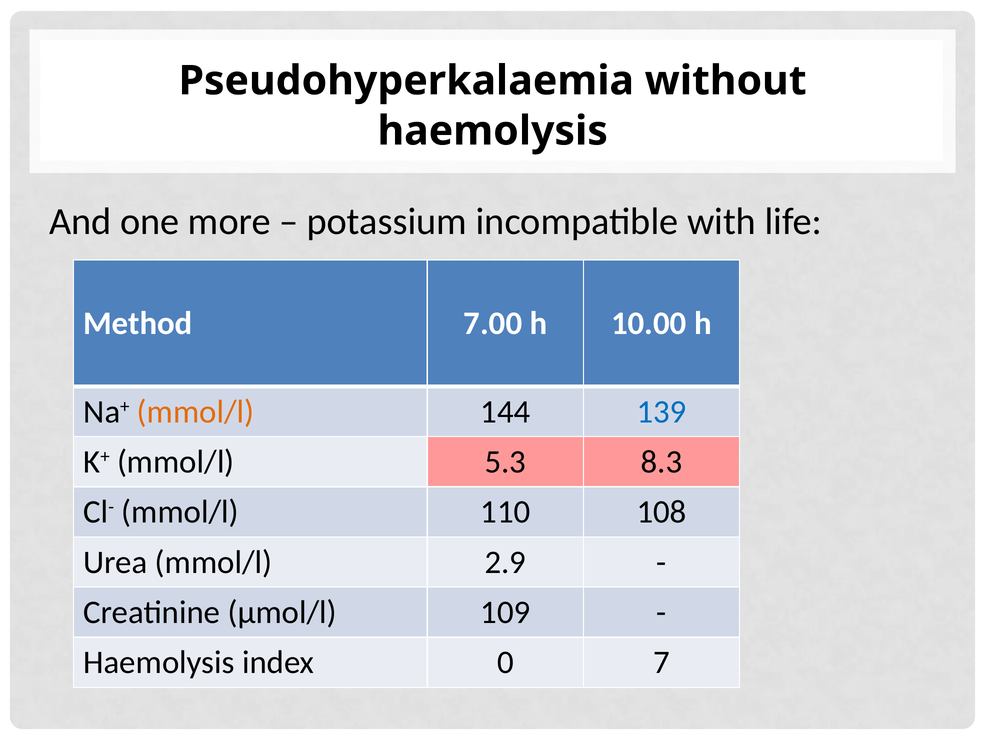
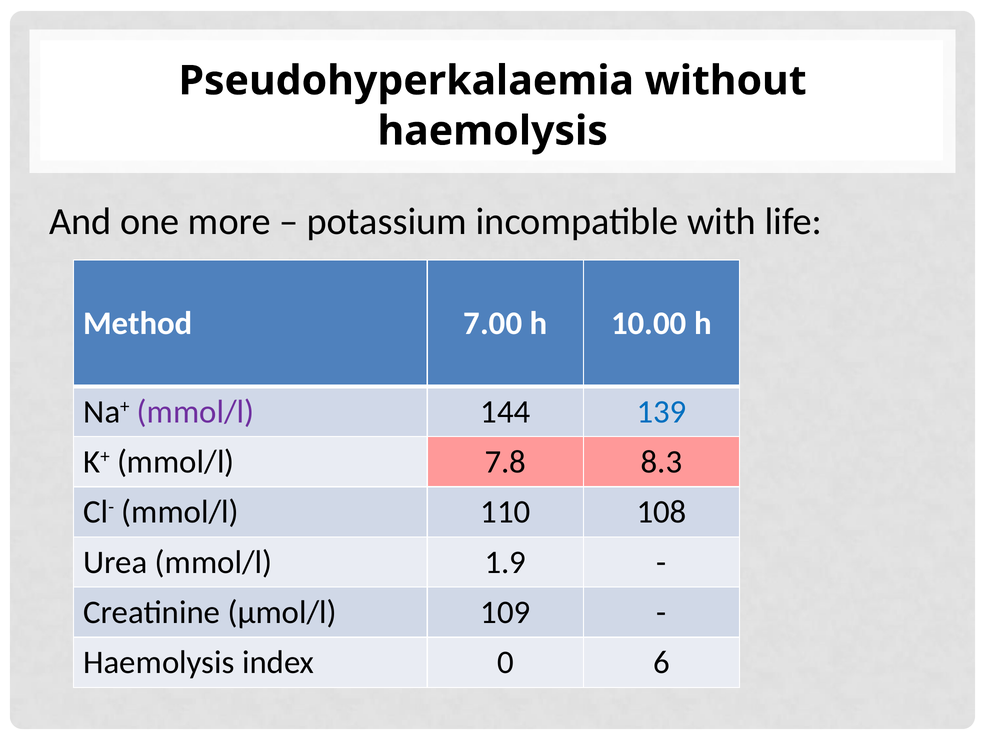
mmol/l colour: orange -> purple (196, 412)
5.3: 5.3 -> 7.8 (505, 462)
2.9: 2.9 -> 1.9 (505, 562)
7: 7 -> 6 (661, 662)
